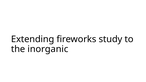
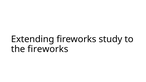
the inorganic: inorganic -> fireworks (48, 49)
